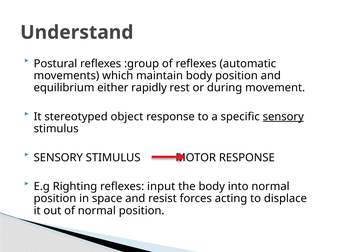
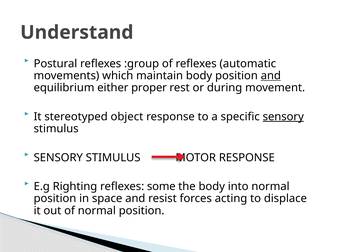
and underline: none -> present (271, 76)
rapidly: rapidly -> proper (149, 88)
input: input -> some (161, 187)
